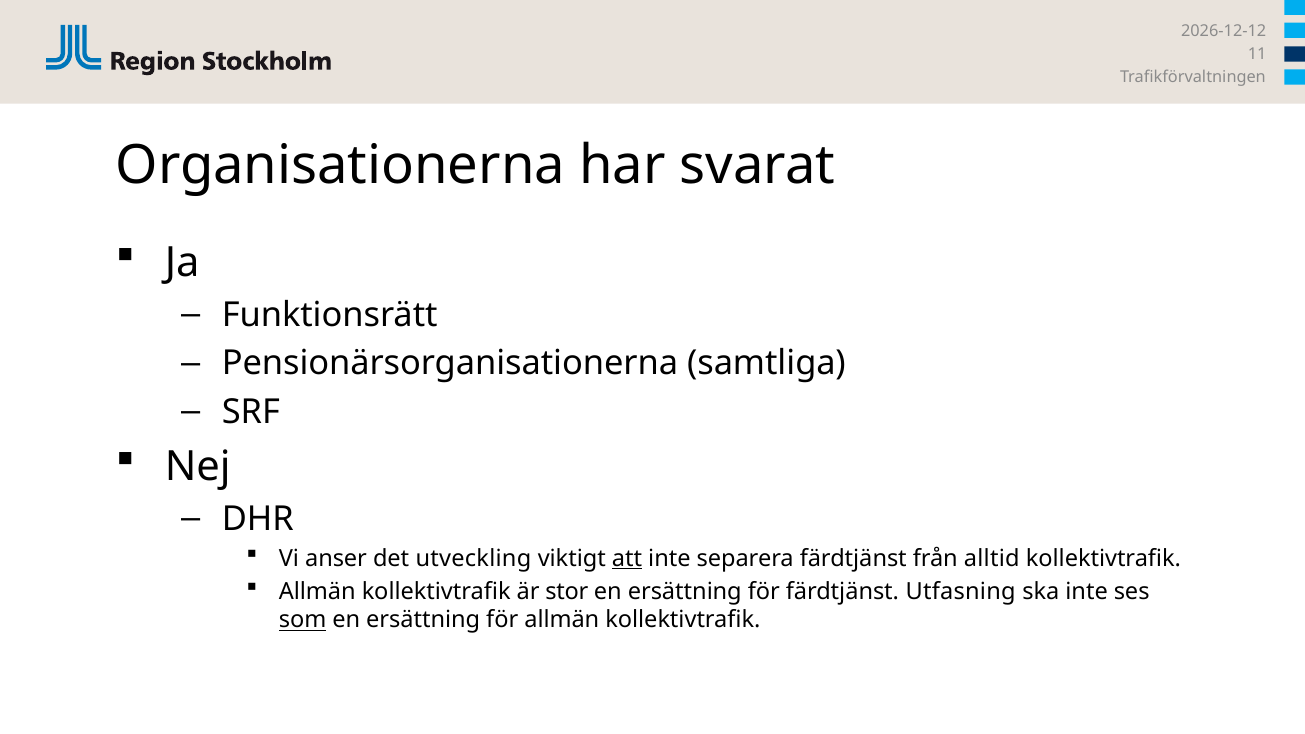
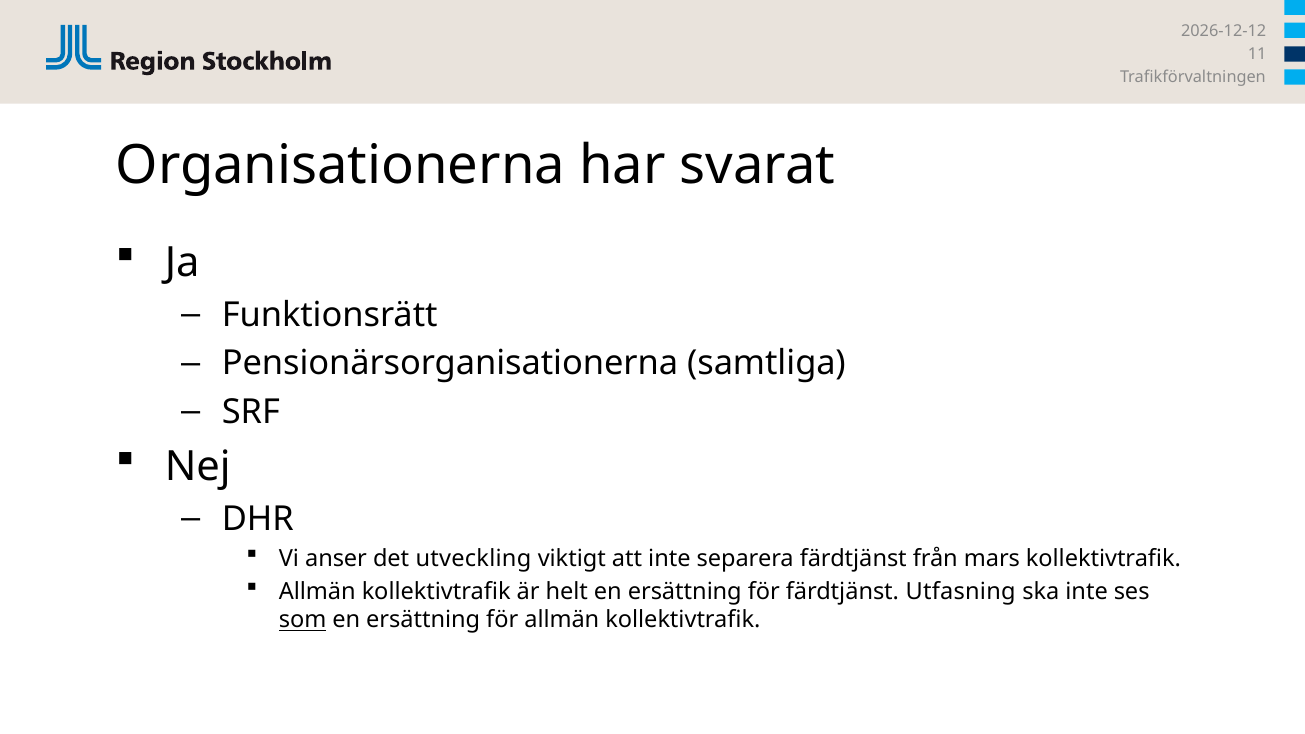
att underline: present -> none (627, 559)
alltid: alltid -> mars (992, 559)
stor: stor -> helt (567, 592)
